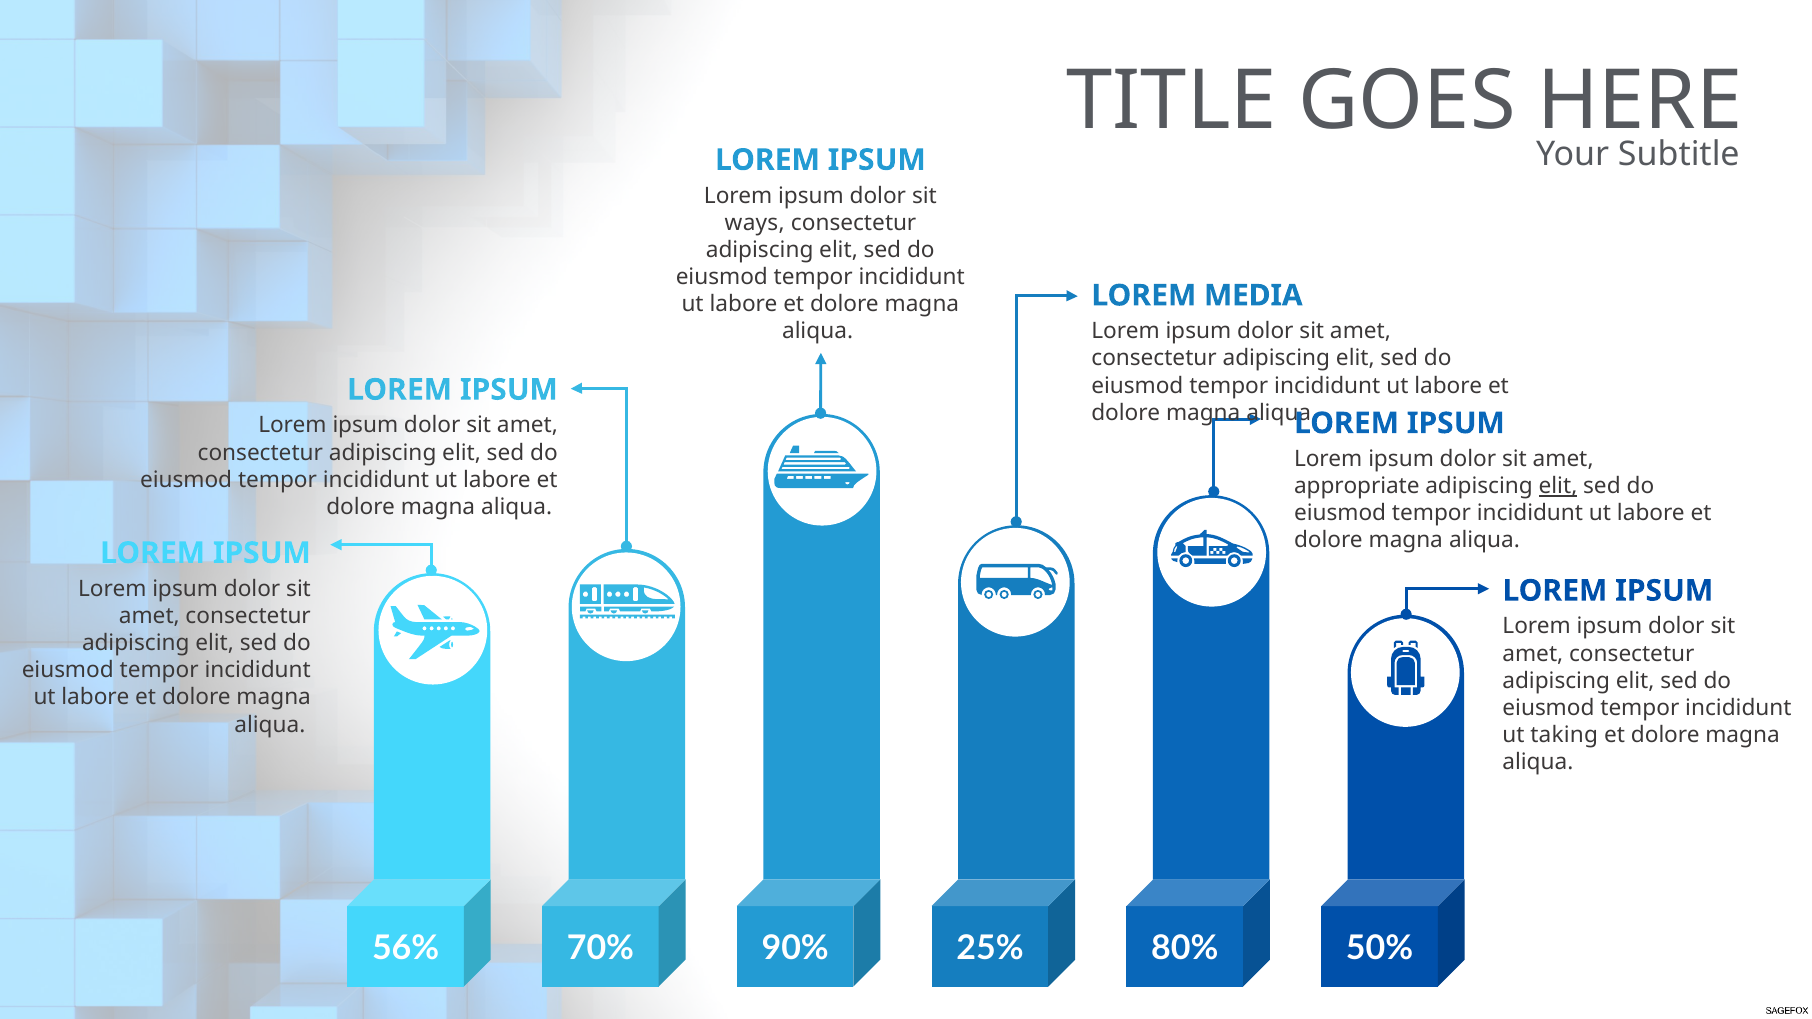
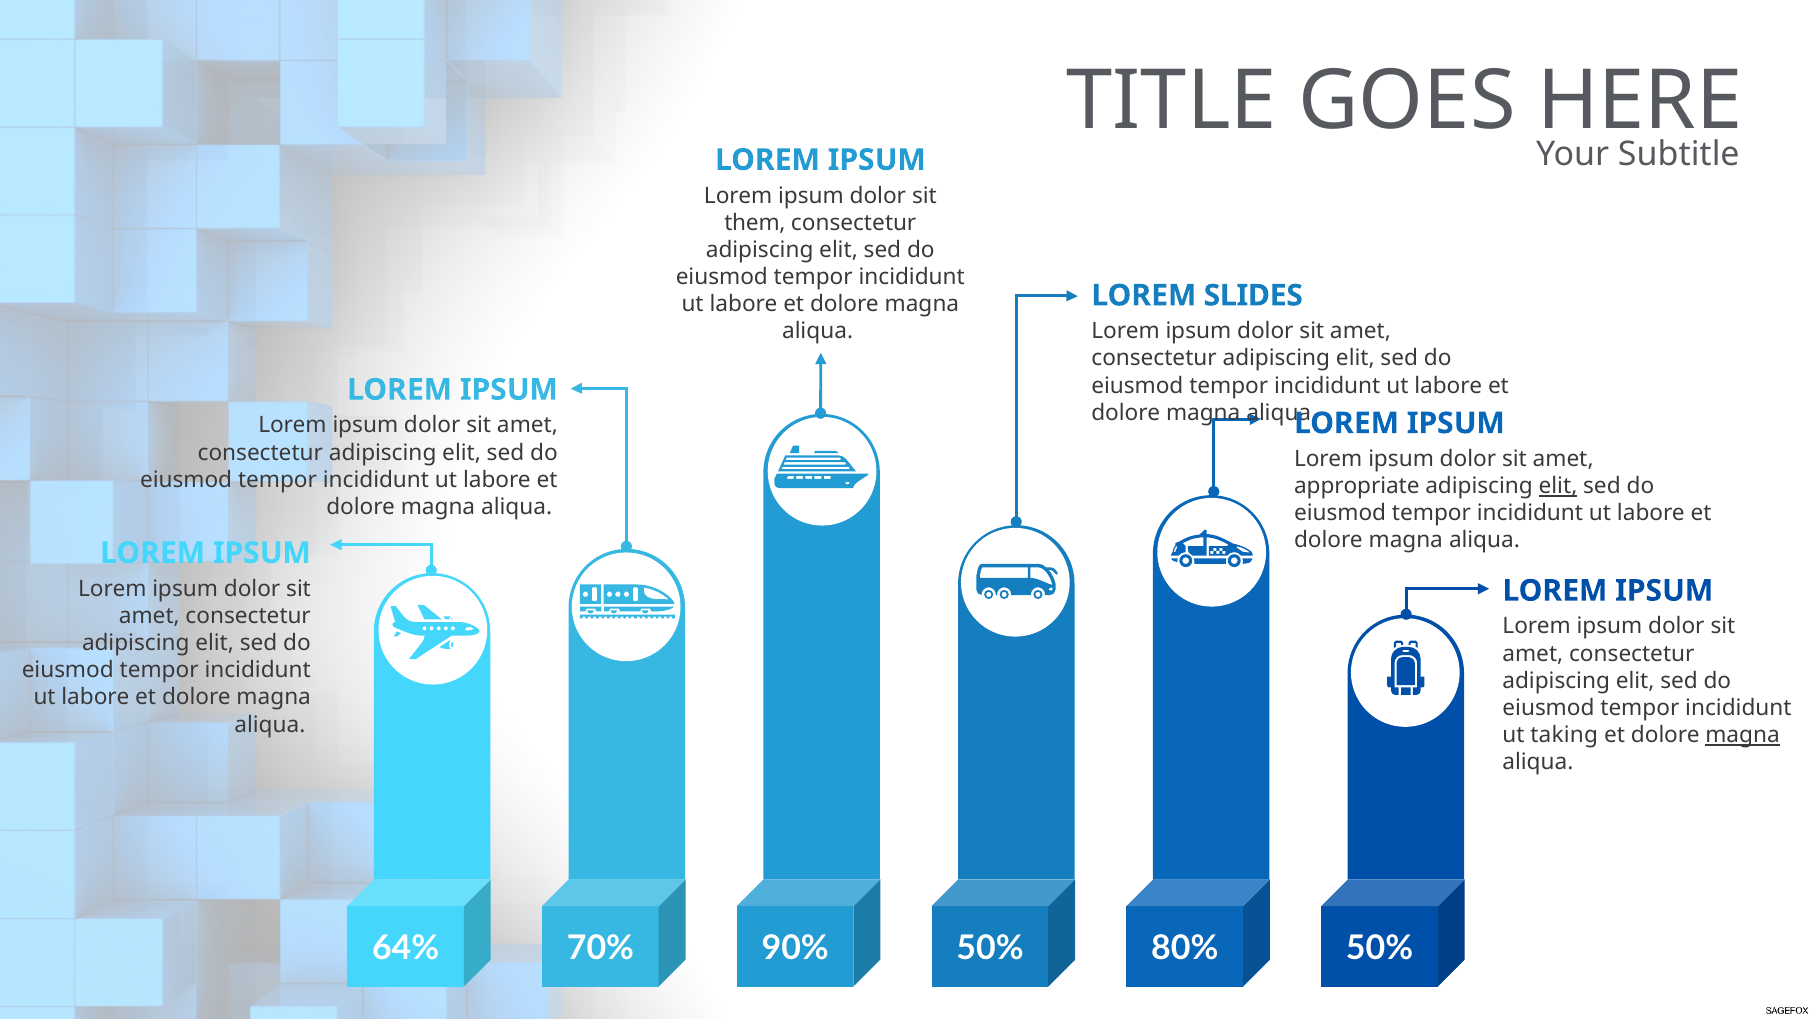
ways: ways -> them (755, 223)
MEDIA: MEDIA -> SLIDES (1253, 296)
magna underline: none -> present (1743, 735)
56%: 56% -> 64% (406, 949)
90% 25%: 25% -> 50% (990, 949)
